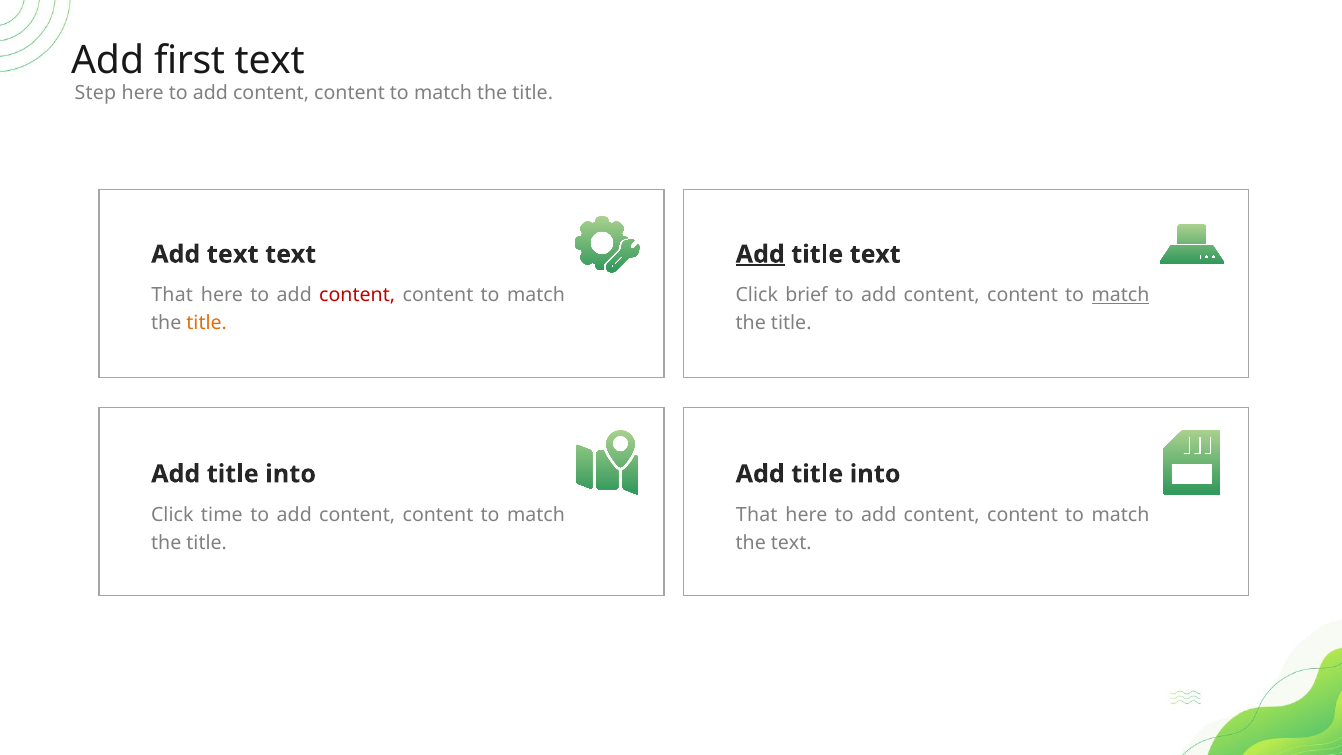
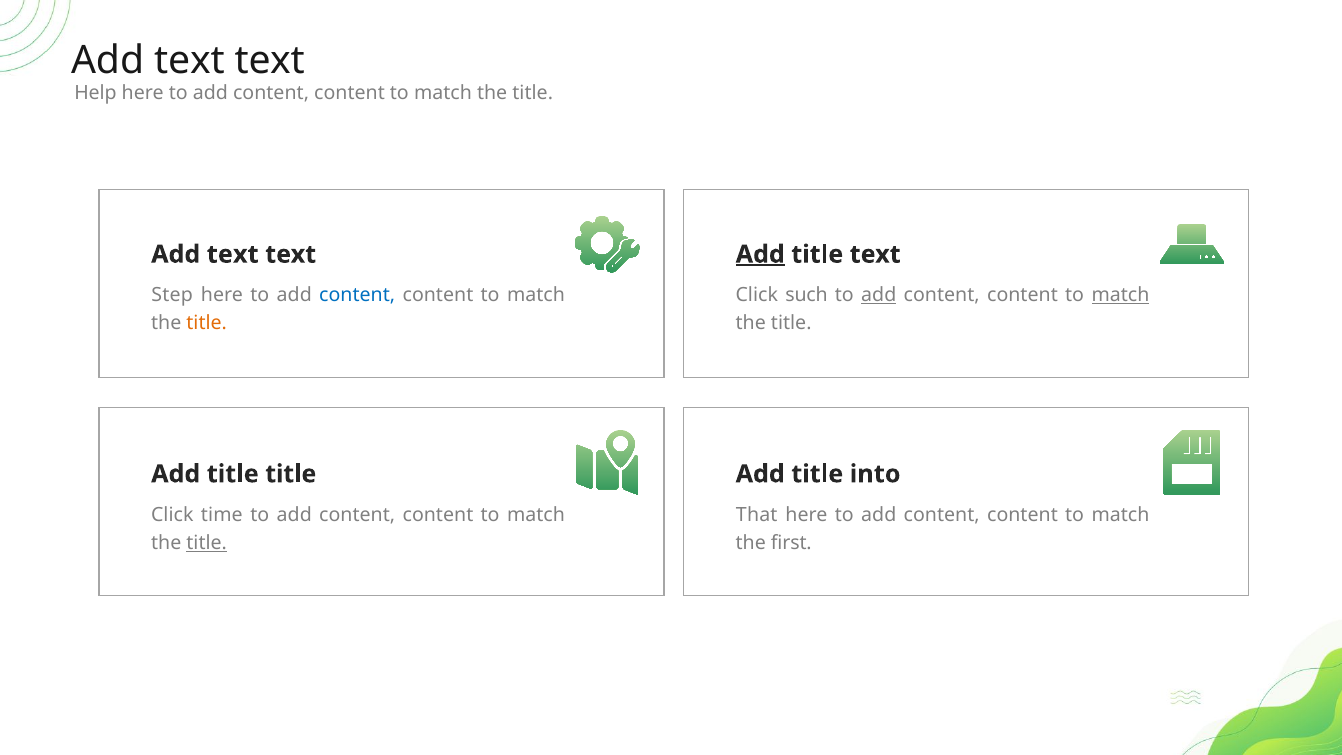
first: first -> text (189, 60)
Step: Step -> Help (95, 93)
That: That -> Step (172, 295)
content colour: red -> blue (357, 295)
brief: brief -> such (807, 295)
add underline: none -> present (879, 295)
into: into -> title (291, 474)
title underline: none -> present (207, 543)
the text: text -> first (791, 543)
